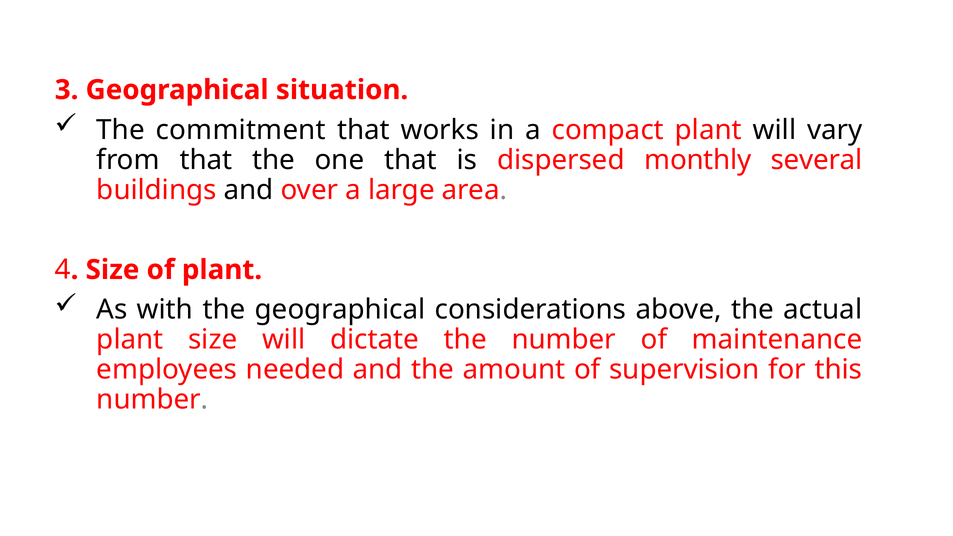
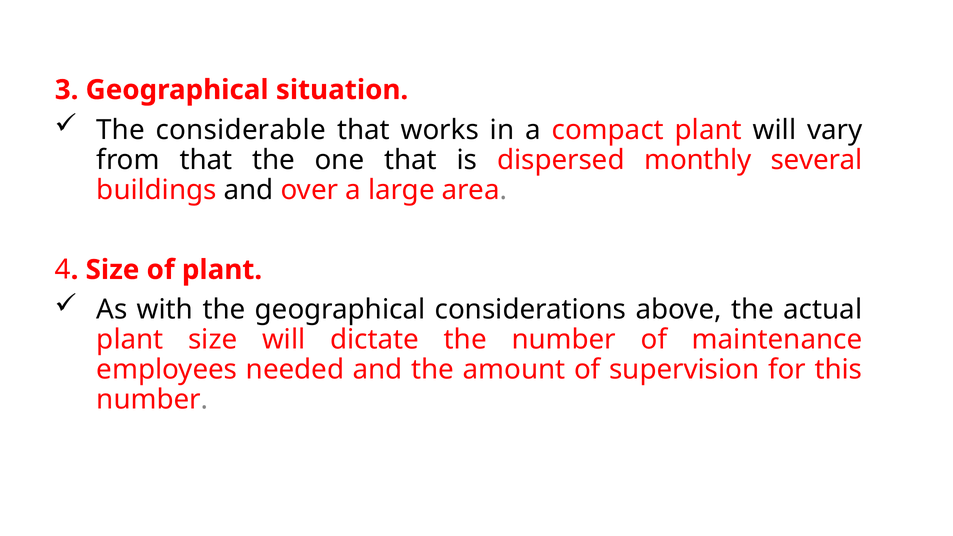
commitment: commitment -> considerable (241, 130)
